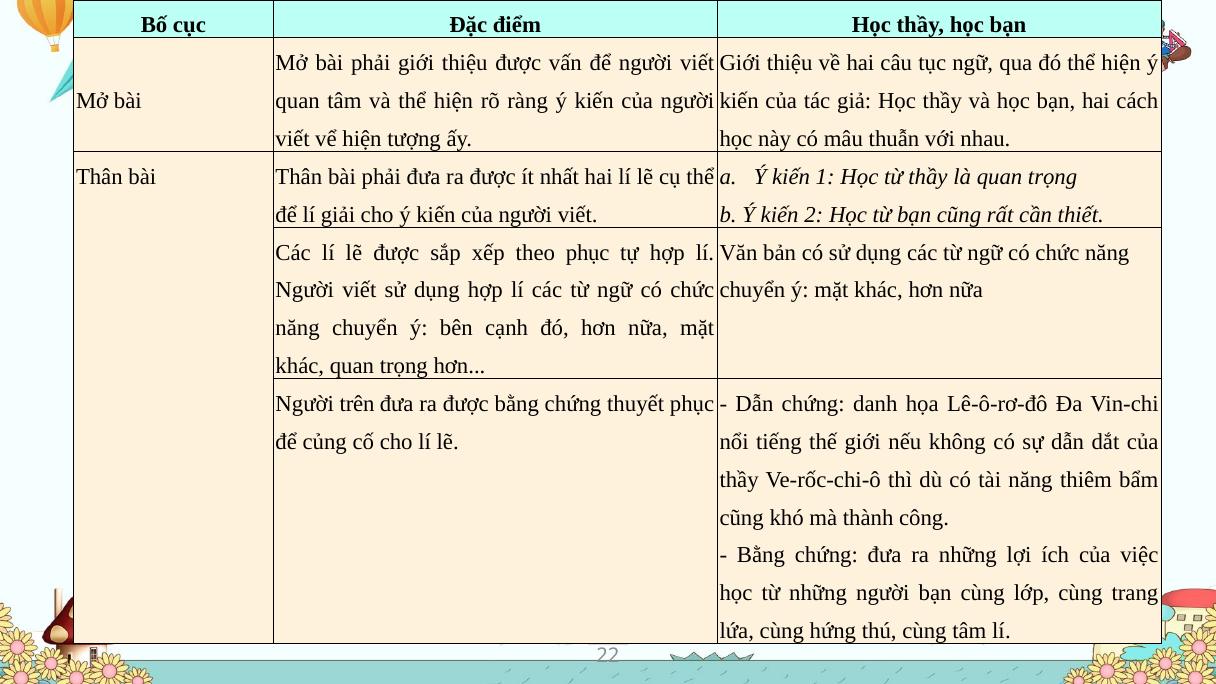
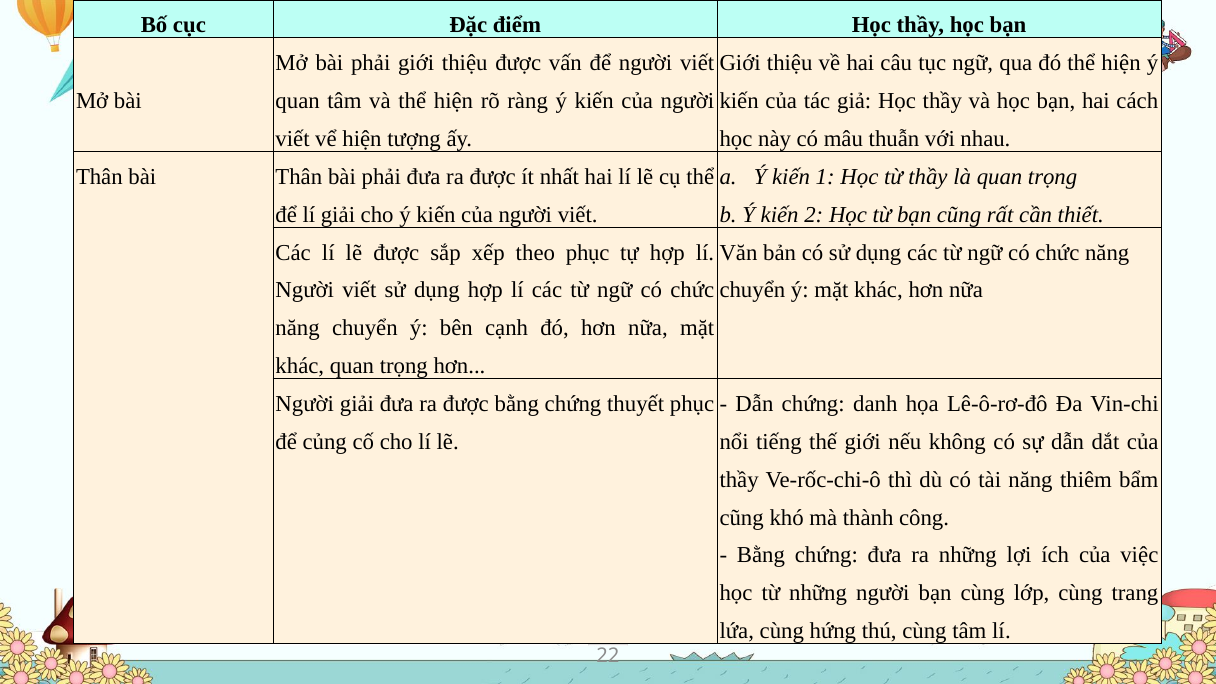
Người trên: trên -> giải (357, 404)
